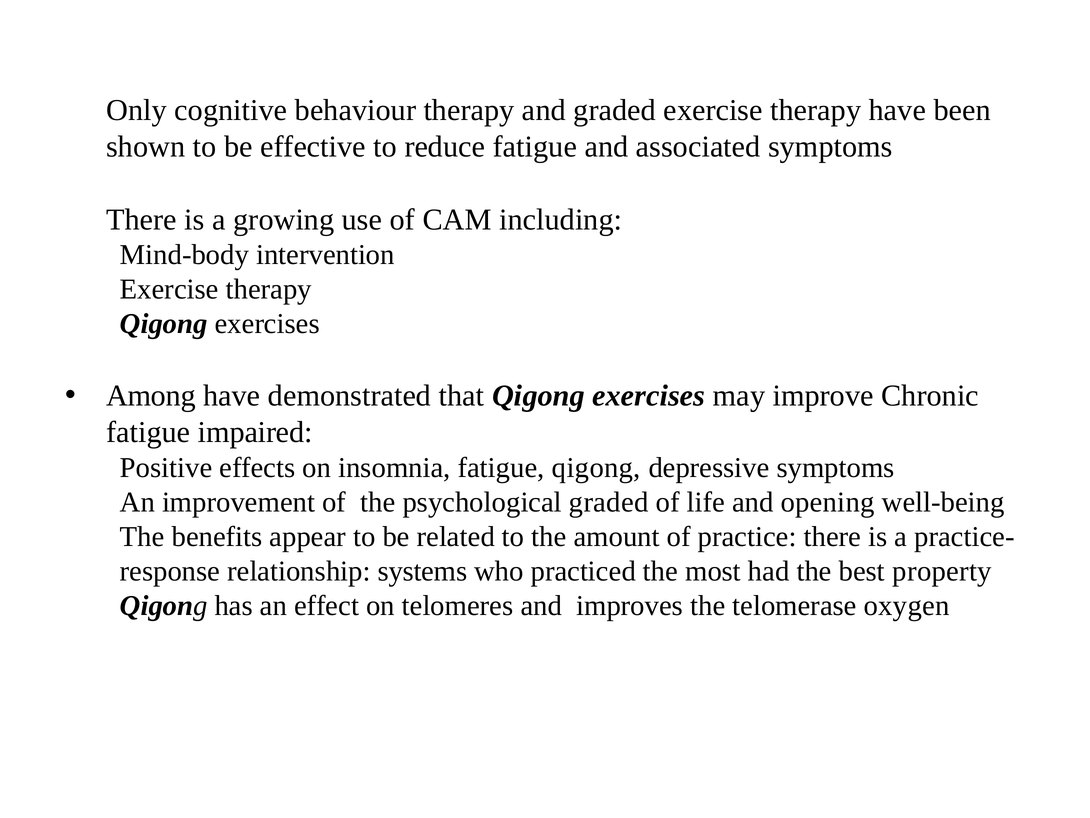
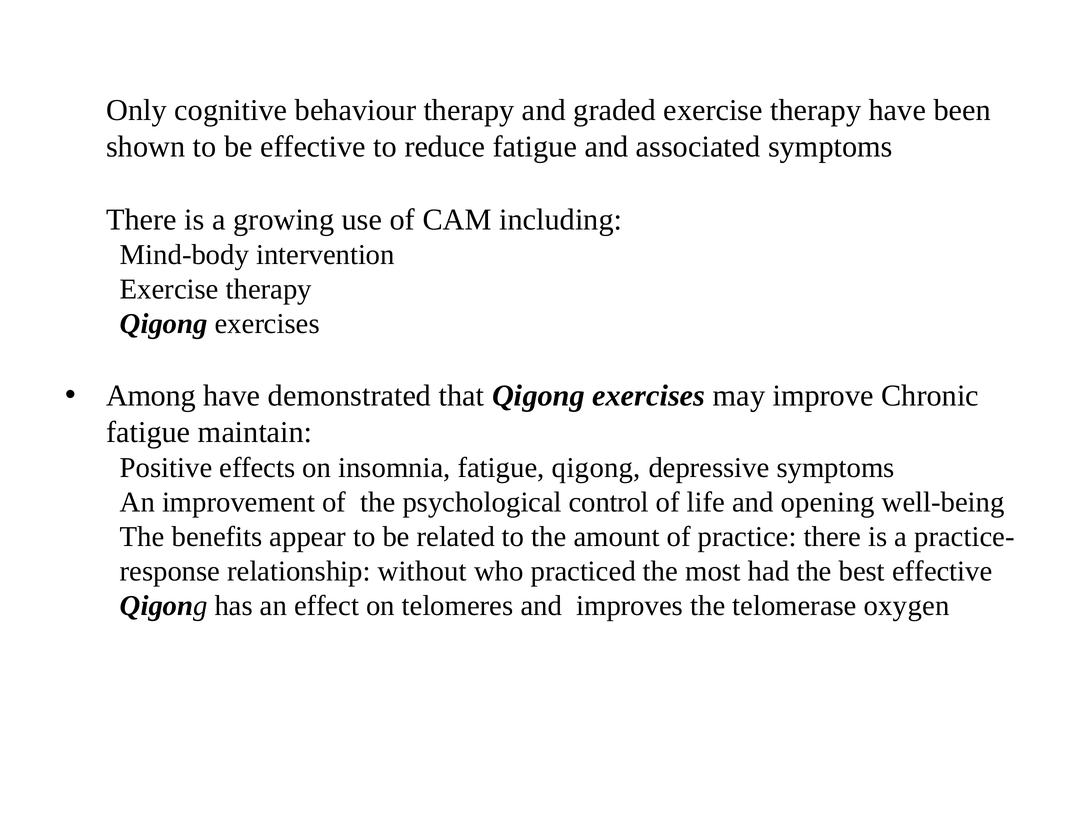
impaired: impaired -> maintain (255, 432)
psychological graded: graded -> control (609, 502)
systems: systems -> without (422, 571)
best property: property -> effective (942, 571)
